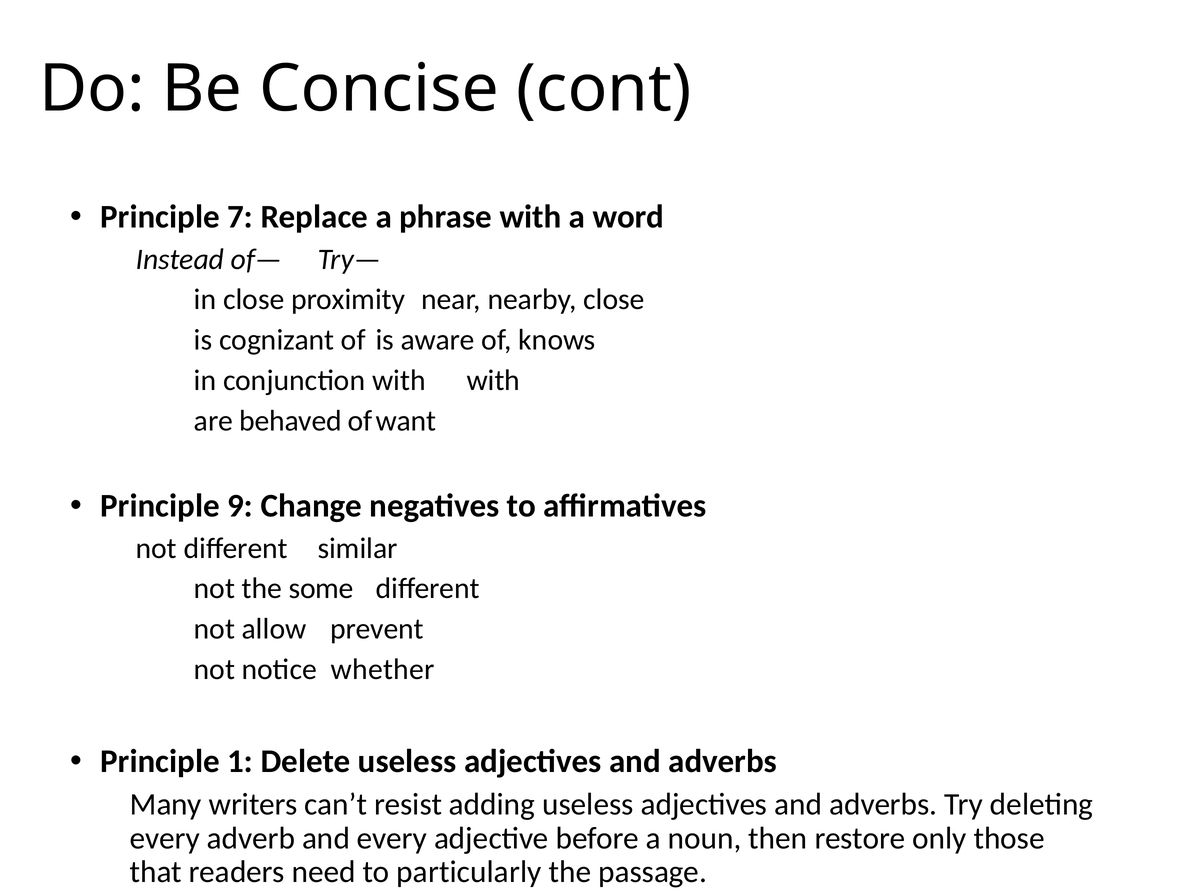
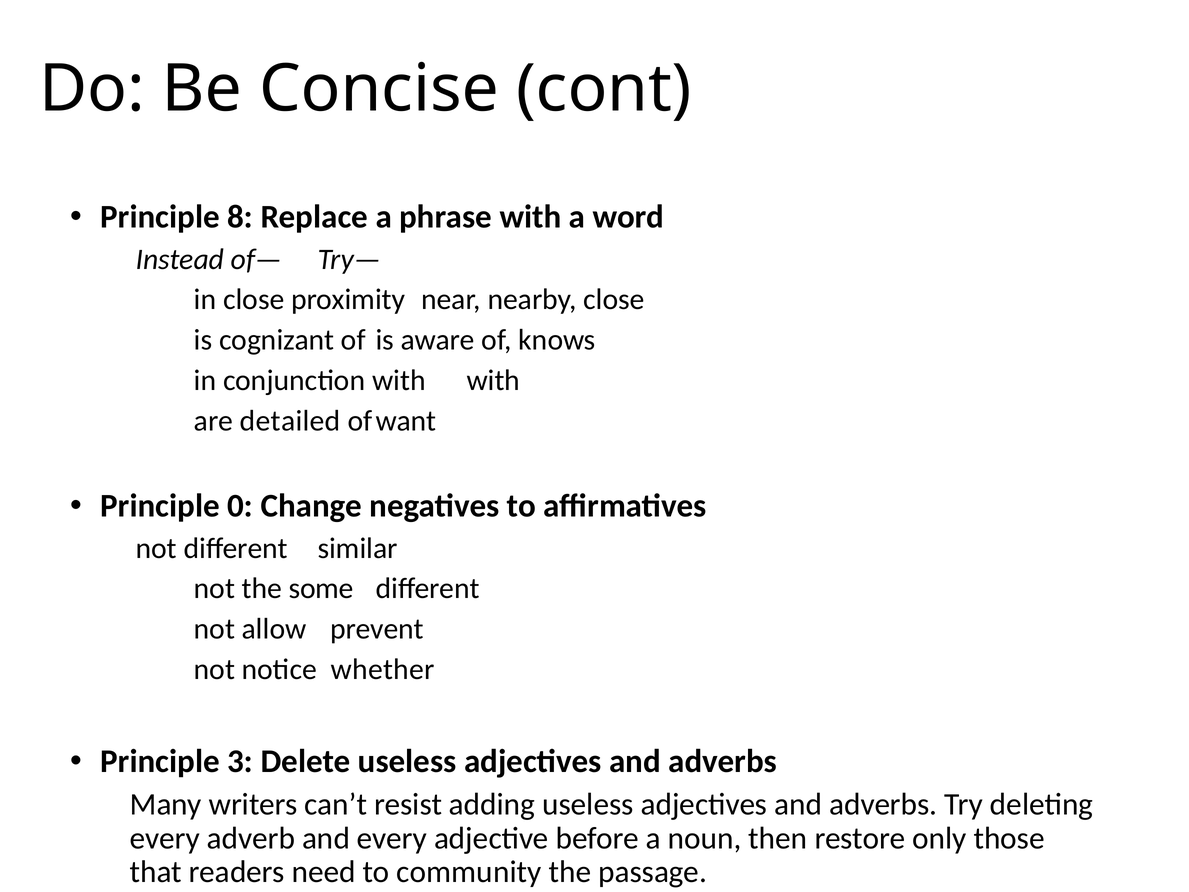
7: 7 -> 8 (240, 217)
behaved: behaved -> detailed (290, 421)
9: 9 -> 0 (240, 506)
1: 1 -> 3 (240, 761)
particularly: particularly -> community (469, 872)
